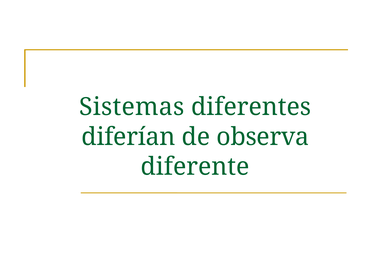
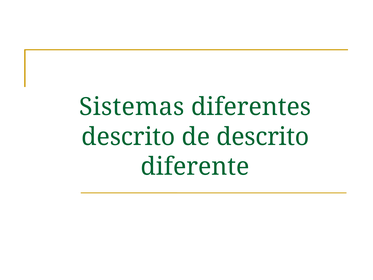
diferían: diferían -> descrito (128, 137)
de observa: observa -> descrito (263, 137)
